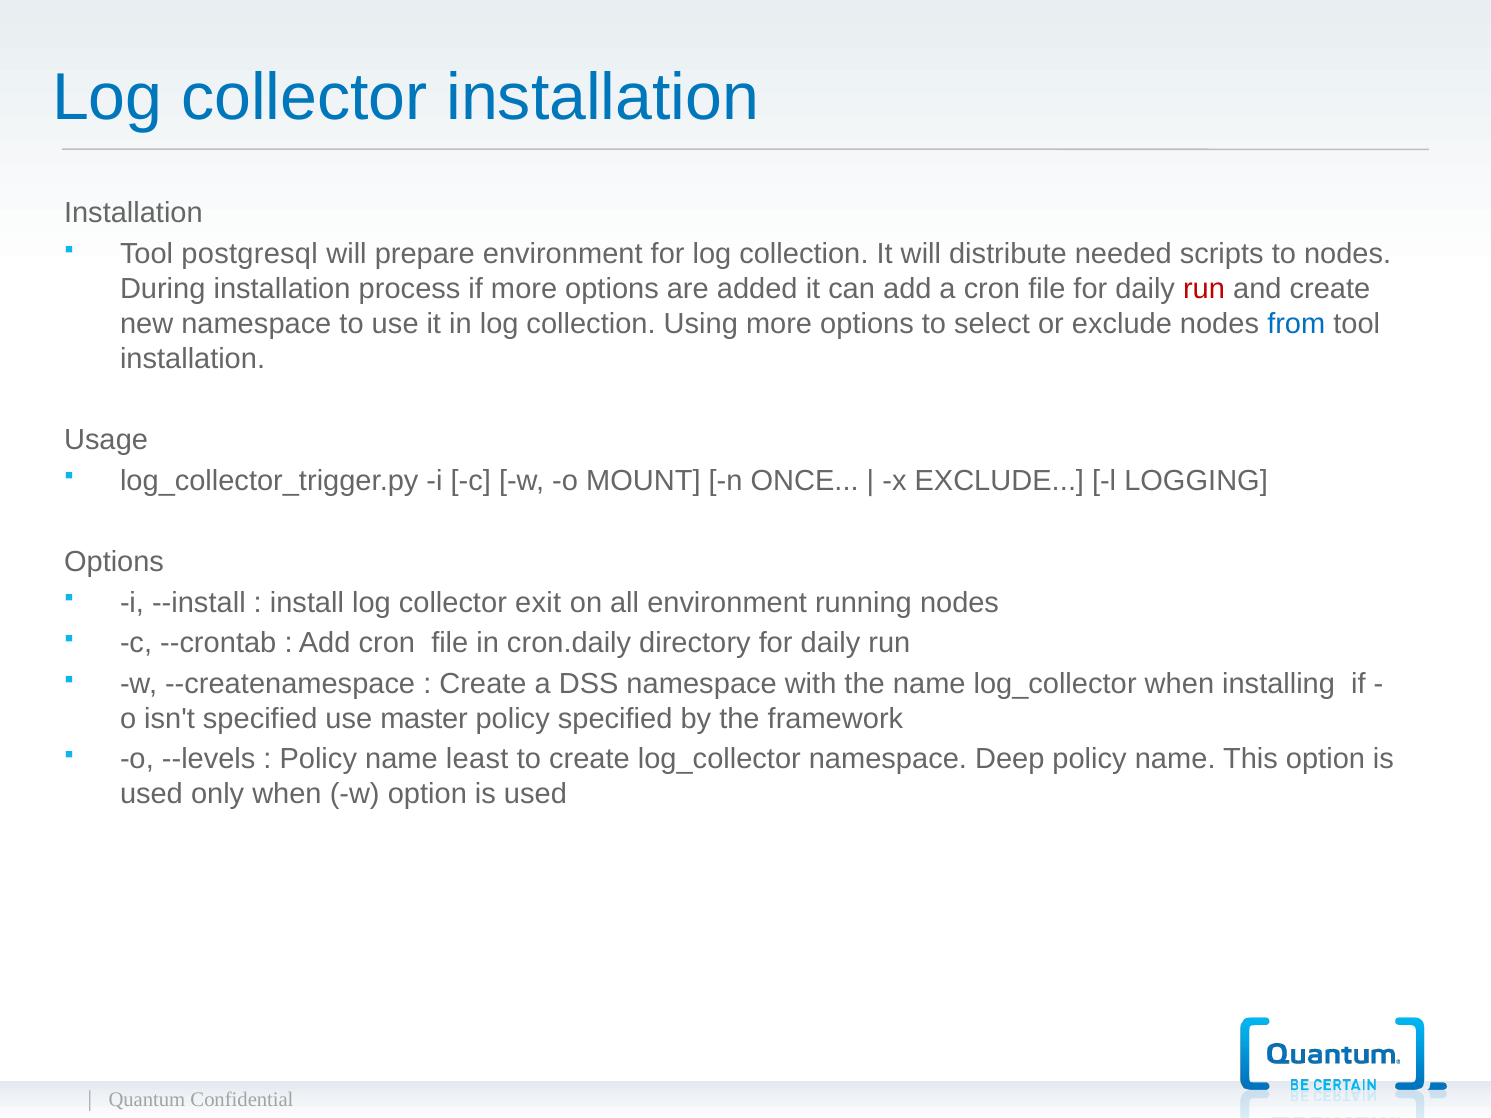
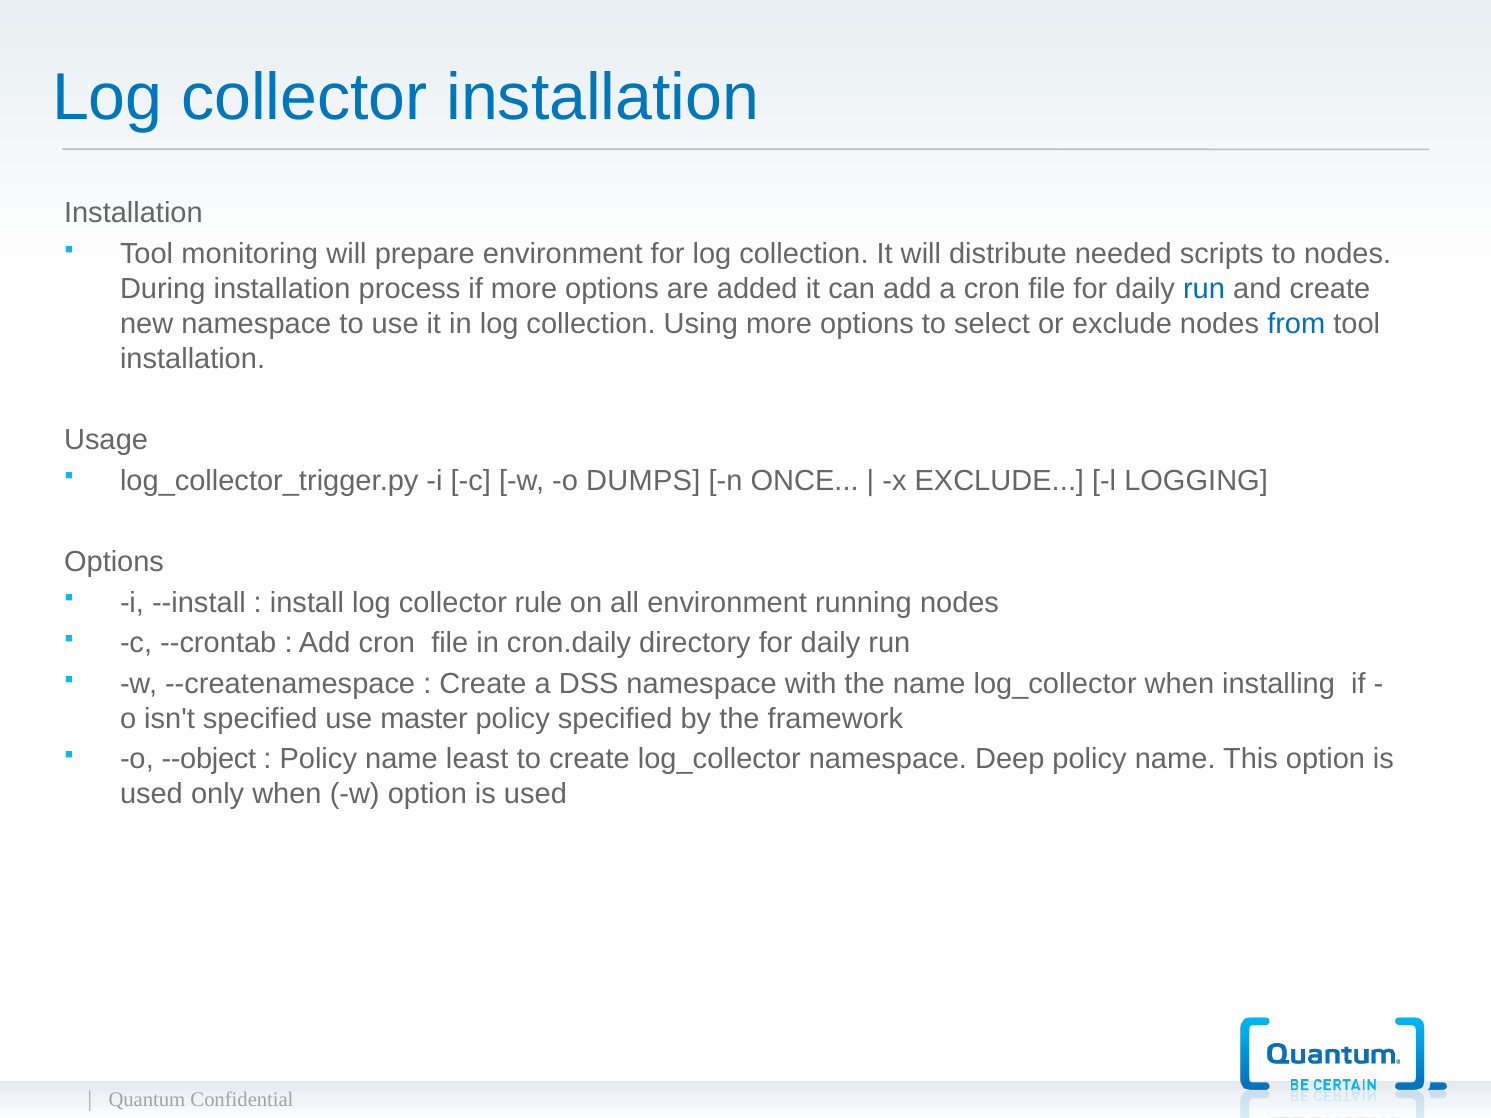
postgresql: postgresql -> monitoring (250, 254)
run colour: red -> blue (1204, 289)
MOUNT: MOUNT -> DUMPS (643, 481)
exit: exit -> rule (538, 603)
--levels: --levels -> --object (209, 760)
